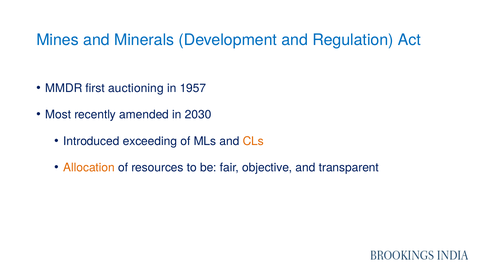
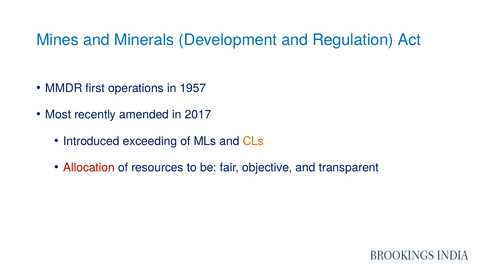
auctioning: auctioning -> operations (136, 88)
2030: 2030 -> 2017 (198, 115)
Allocation colour: orange -> red (89, 168)
